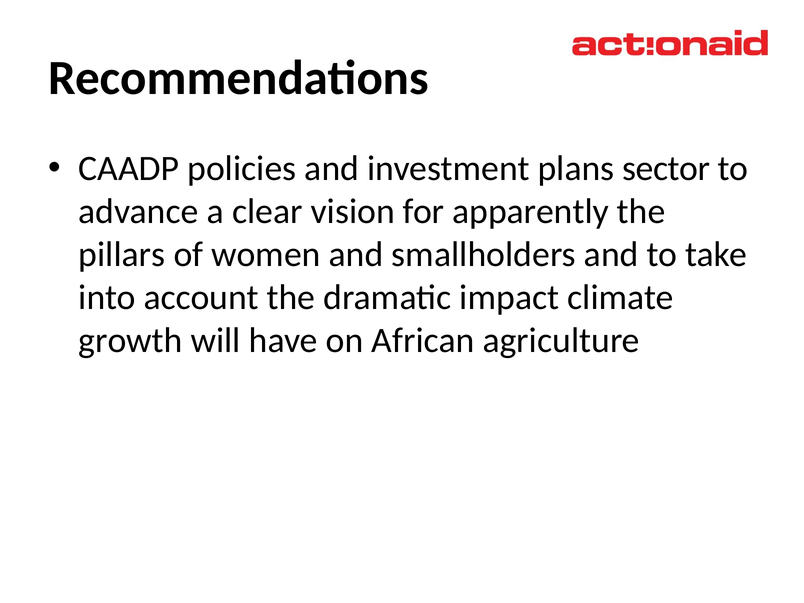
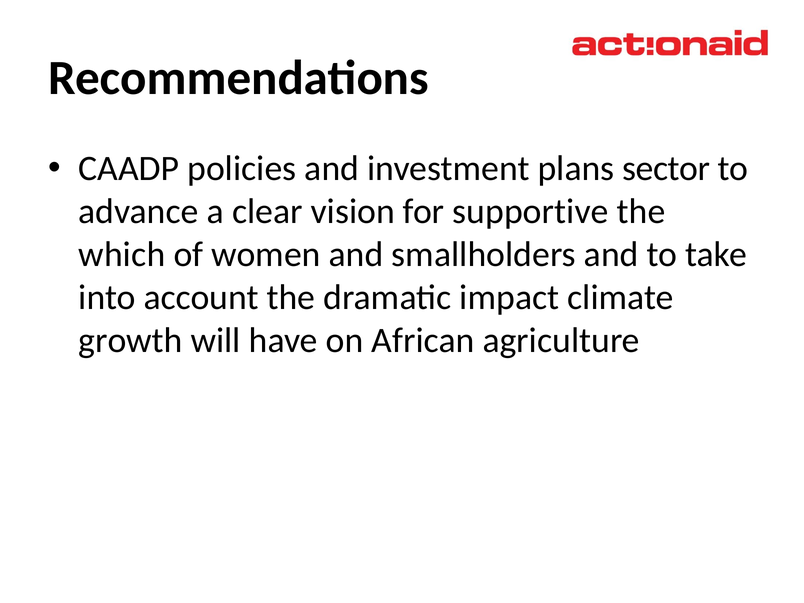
apparently: apparently -> supportive (531, 212)
pillars: pillars -> which (122, 254)
